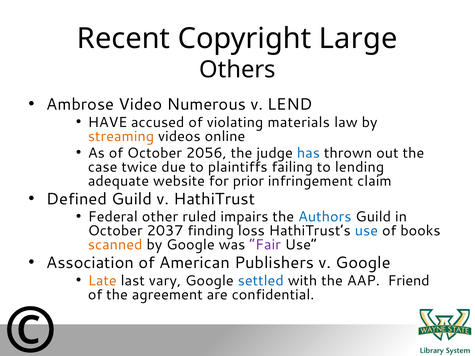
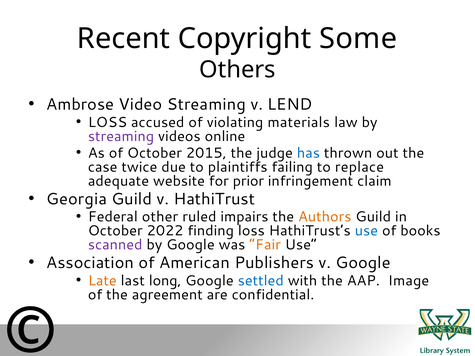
Large: Large -> Some (358, 38)
Video Numerous: Numerous -> Streaming (206, 105)
HAVE: HAVE -> LOSS (107, 122)
streaming colour: orange -> purple (121, 136)
2056: 2056 -> 2015 (206, 153)
lending: lending -> replace (359, 167)
Defined: Defined -> Georgia (77, 199)
Authors colour: blue -> orange (325, 217)
2037: 2037 -> 2022 (165, 231)
scanned colour: orange -> purple (115, 245)
Fair colour: purple -> orange (265, 245)
vary: vary -> long (165, 281)
Friend: Friend -> Image (409, 281)
